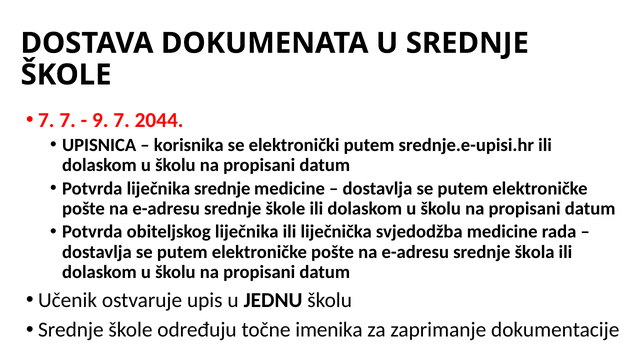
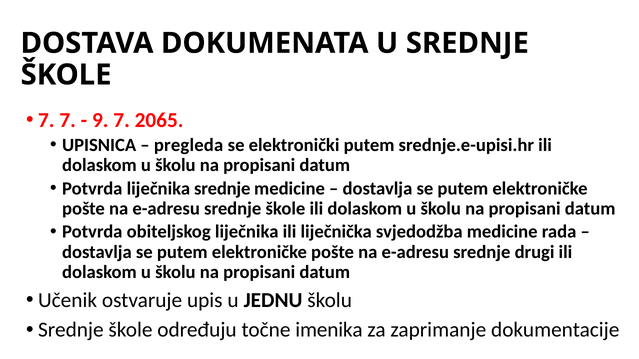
2044: 2044 -> 2065 (159, 120)
korisnika: korisnika -> pregleda (189, 145)
škola: škola -> drugi (535, 252)
